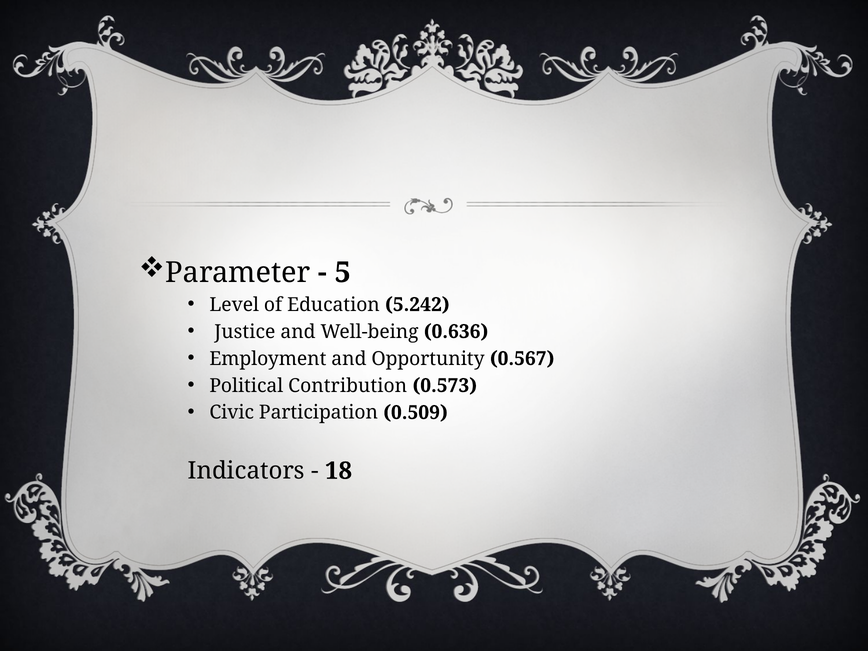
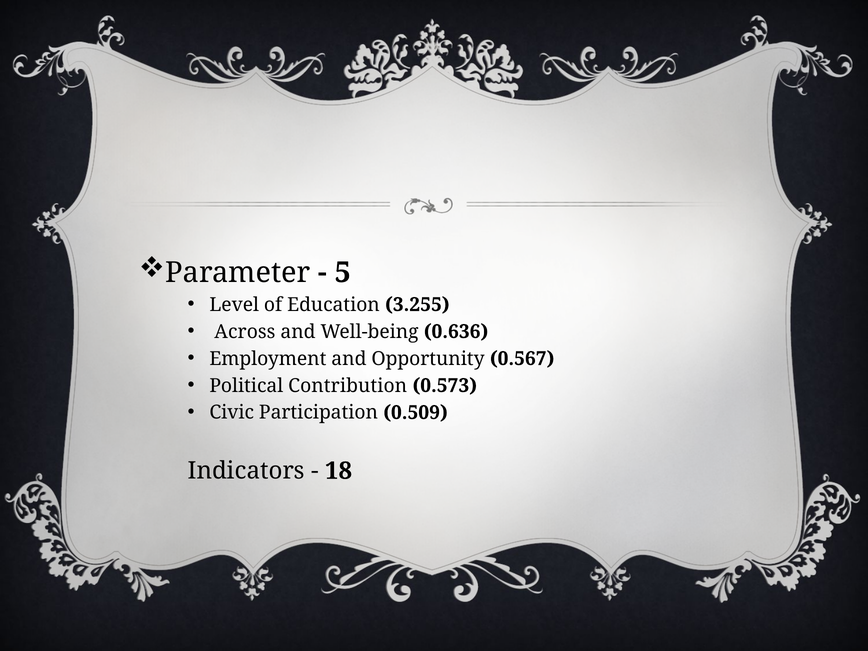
5.242: 5.242 -> 3.255 (417, 305)
Justice: Justice -> Across (245, 332)
